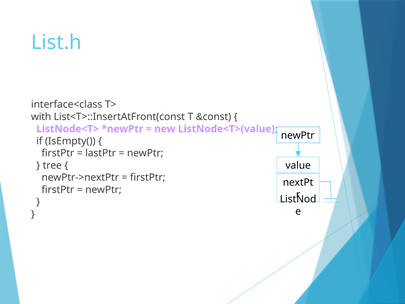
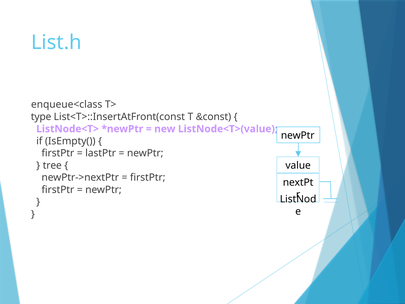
interface<class: interface<class -> enqueue<class (67, 105)
with: with -> type (41, 117)
